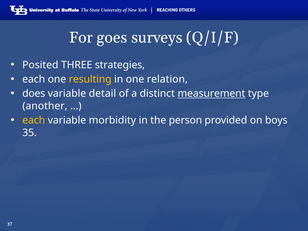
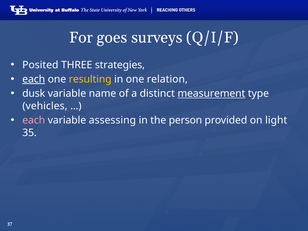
each underline: none -> present (34, 79)
does: does -> dusk (34, 94)
detail: detail -> name (103, 94)
another: another -> vehicles (45, 106)
each colour: yellow -> pink (34, 120)
morbidity: morbidity -> assessing (112, 120)
boys: boys -> light (276, 120)
